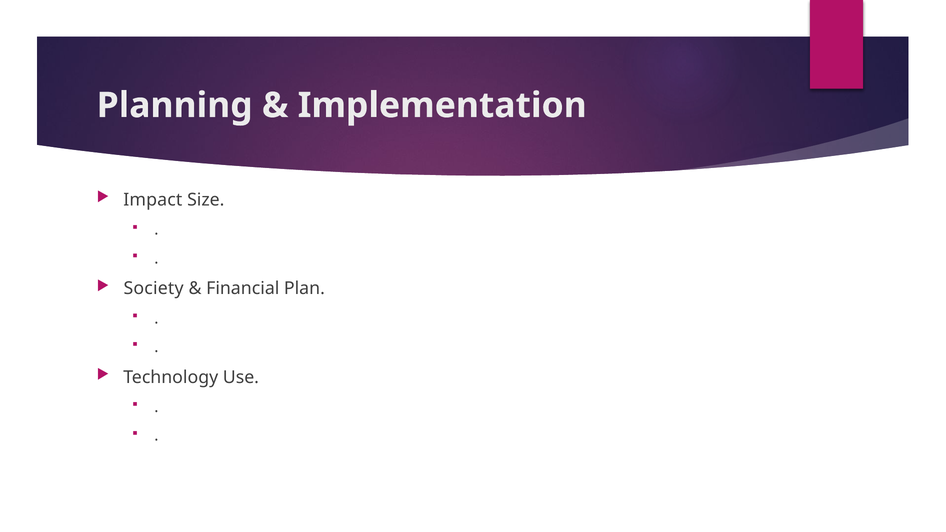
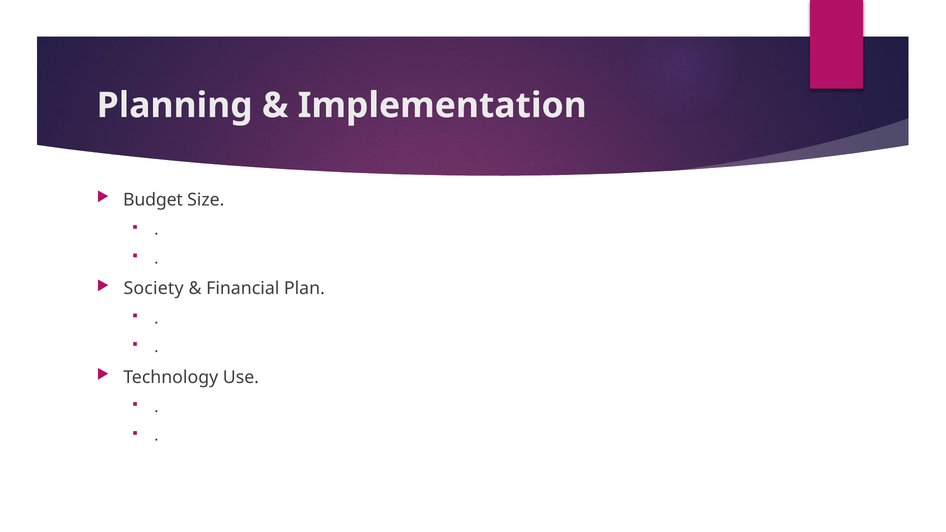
Impact: Impact -> Budget (153, 200)
